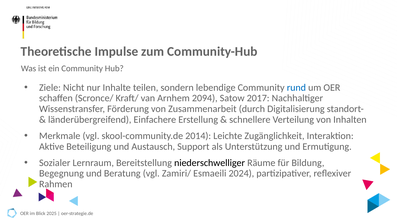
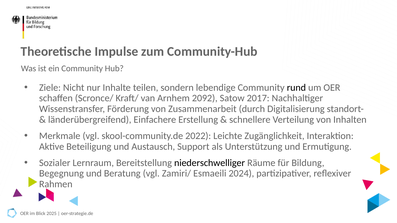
rund colour: blue -> black (296, 88)
2094: 2094 -> 2092 (205, 98)
2014: 2014 -> 2022 (198, 136)
